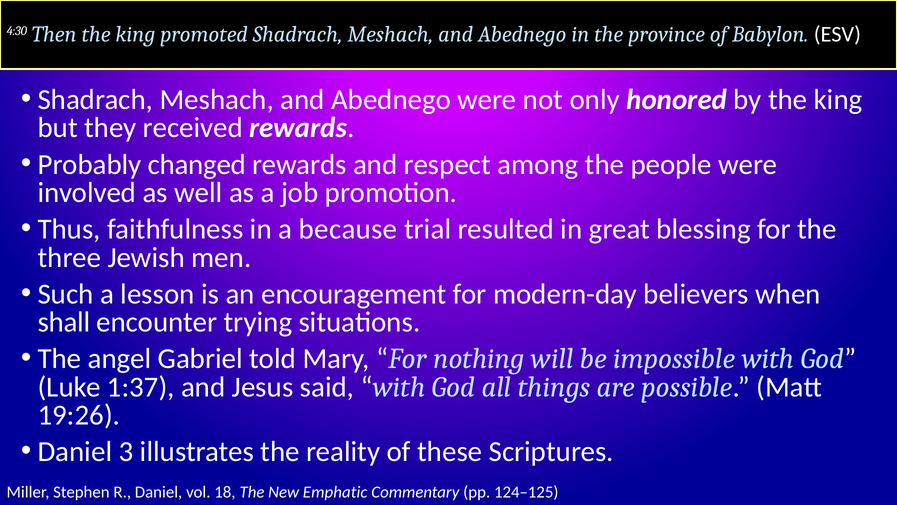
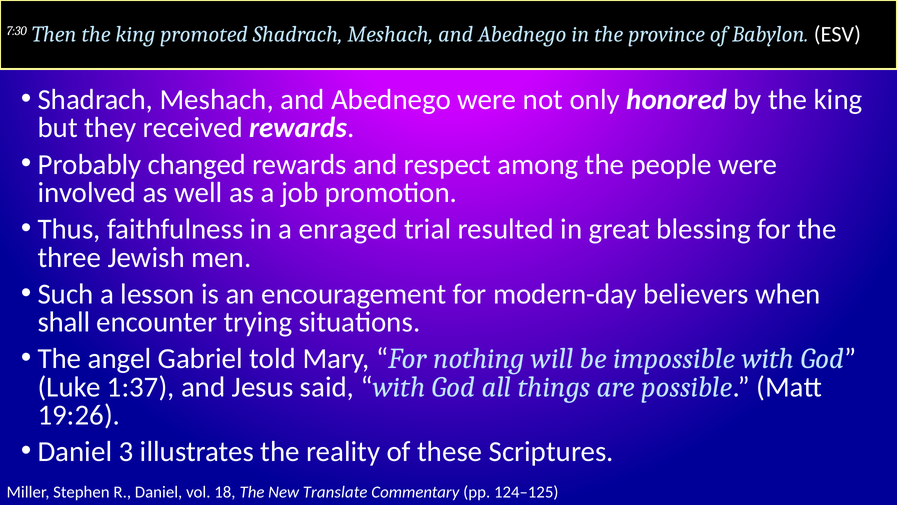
4:30: 4:30 -> 7:30 (17, 31)
because: because -> enraged (348, 229)
Emphatic: Emphatic -> Translate (335, 492)
